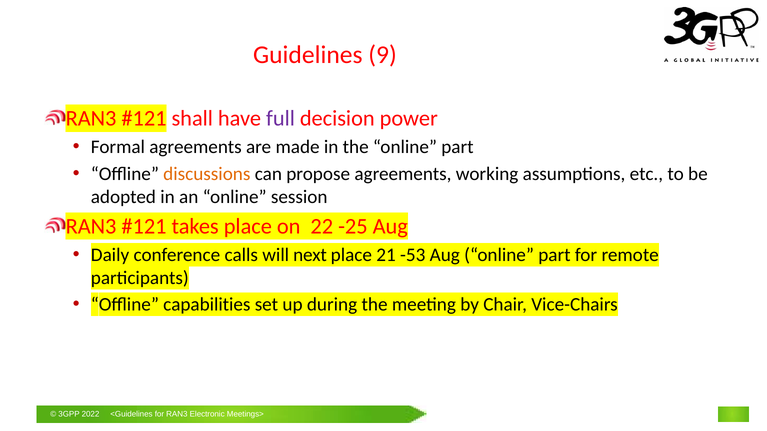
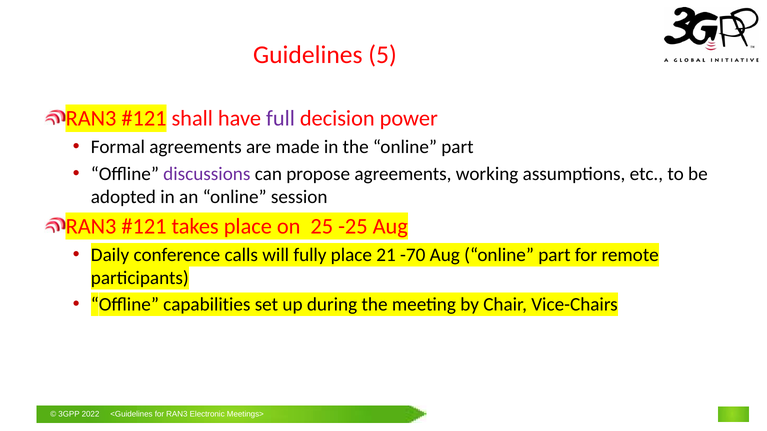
Guidelines 9: 9 -> 5 (383, 55)
discussions colour: orange -> purple (207, 174)
22: 22 -> 25 (322, 227)
next: next -> fully (310, 255)
-53: -53 -> -70 (413, 255)
